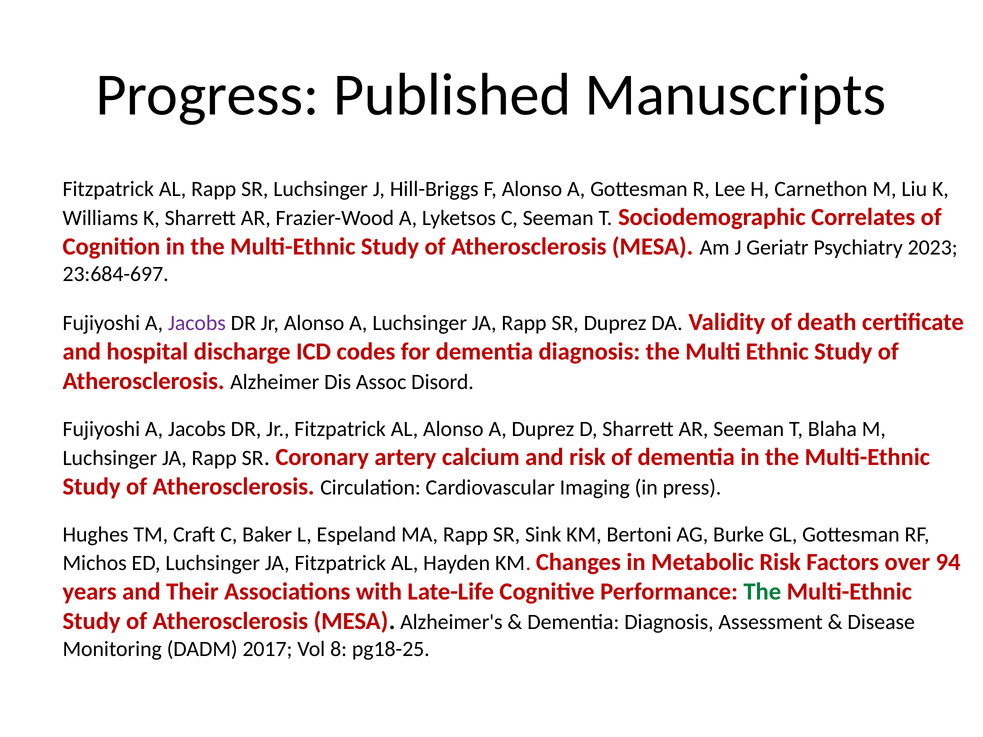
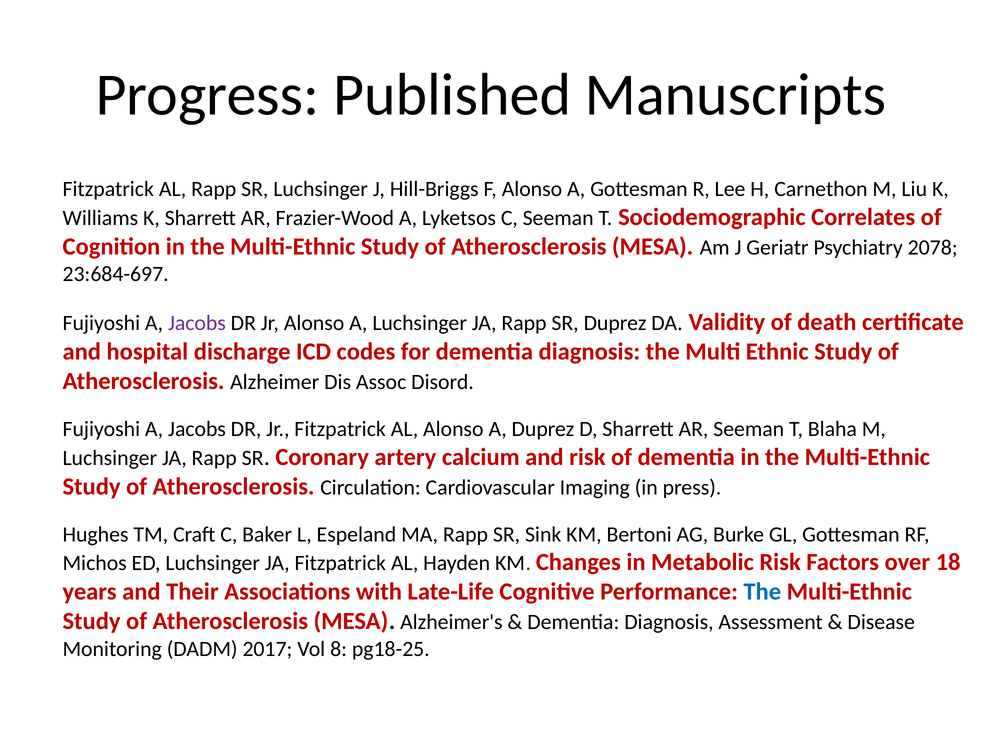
2023: 2023 -> 2078 (933, 247)
94: 94 -> 18 (948, 563)
The colour: green -> blue (762, 592)
